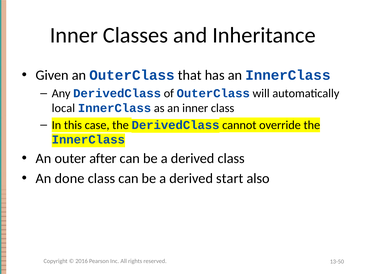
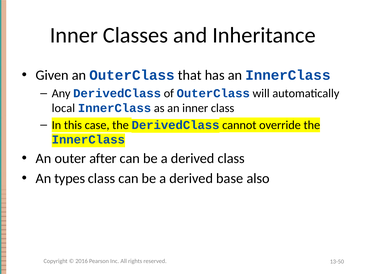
done: done -> types (70, 179)
start: start -> base (230, 179)
